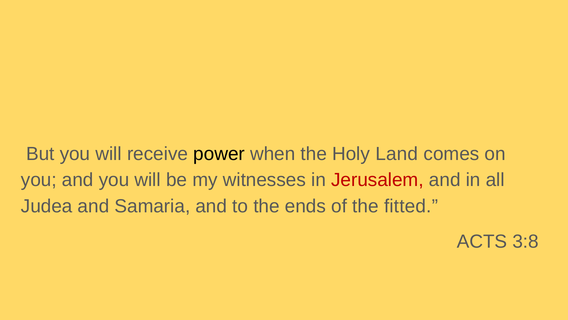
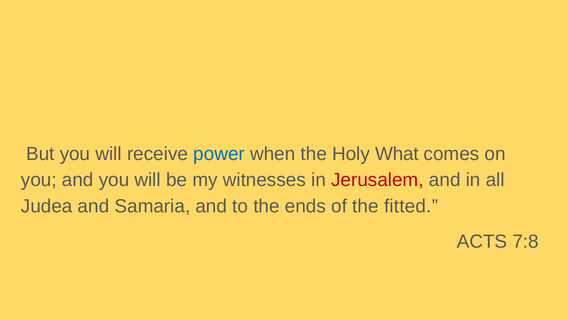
power colour: black -> blue (219, 154)
Land: Land -> What (397, 154)
3:8: 3:8 -> 7:8 (526, 241)
